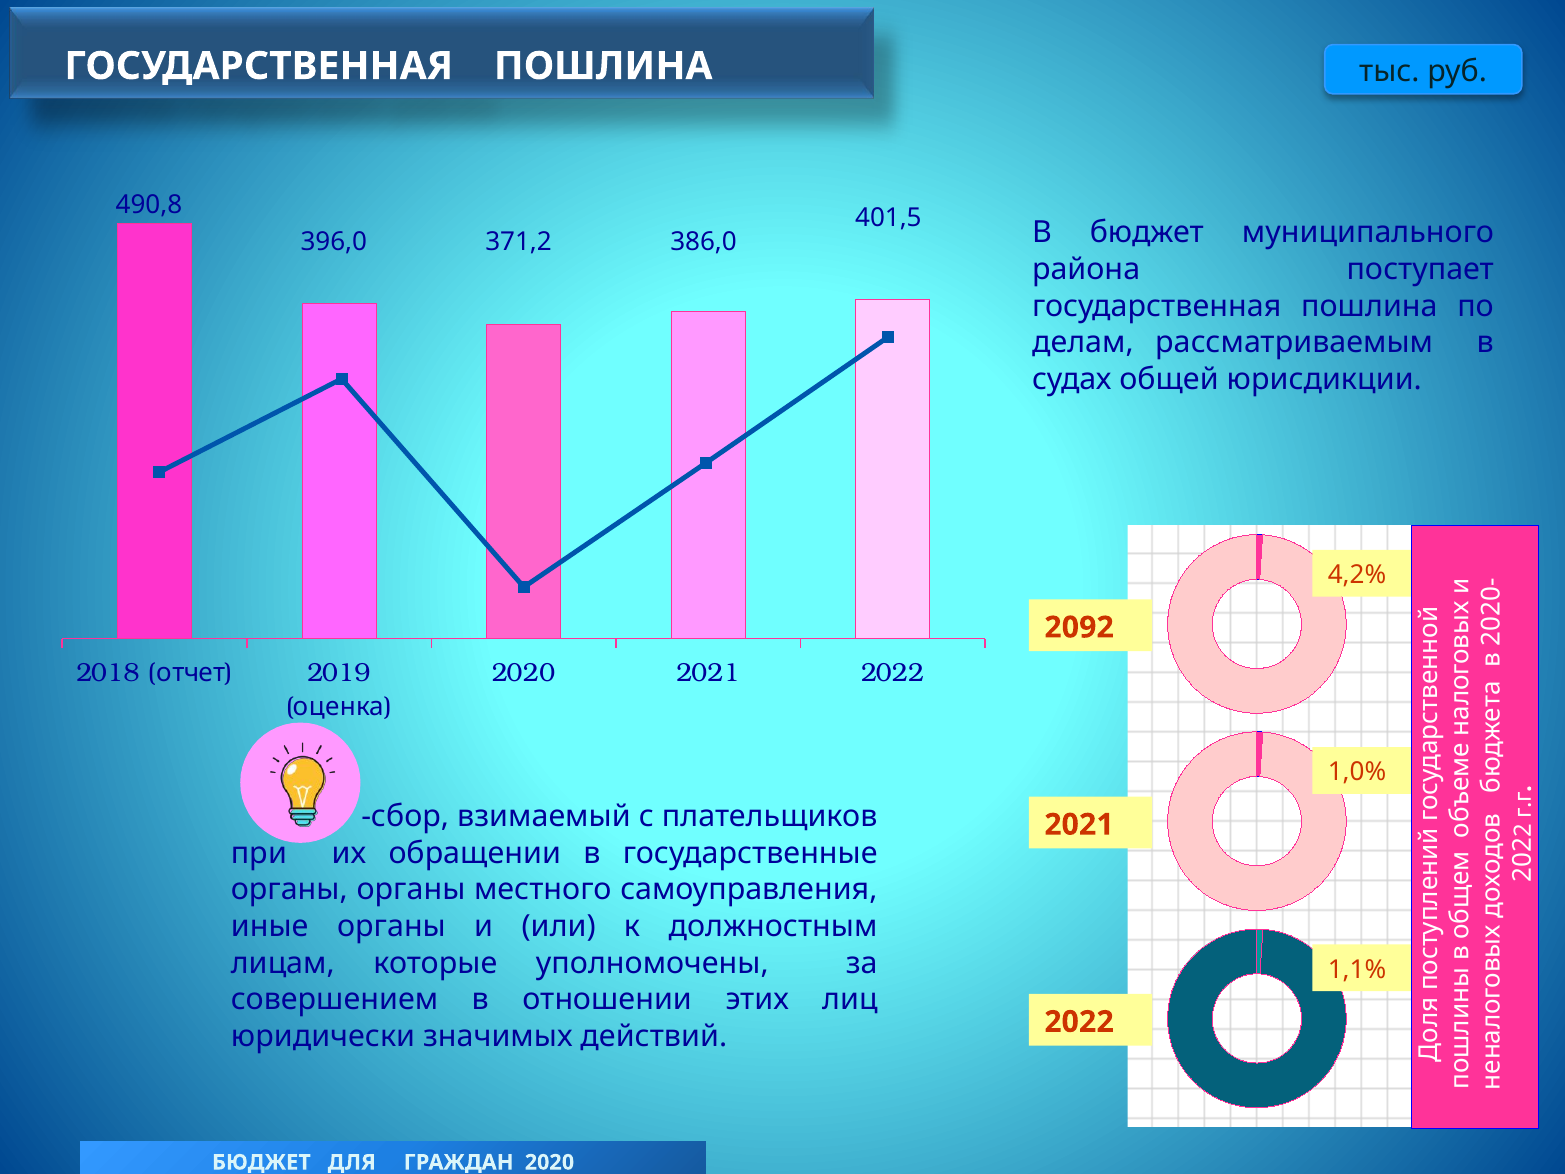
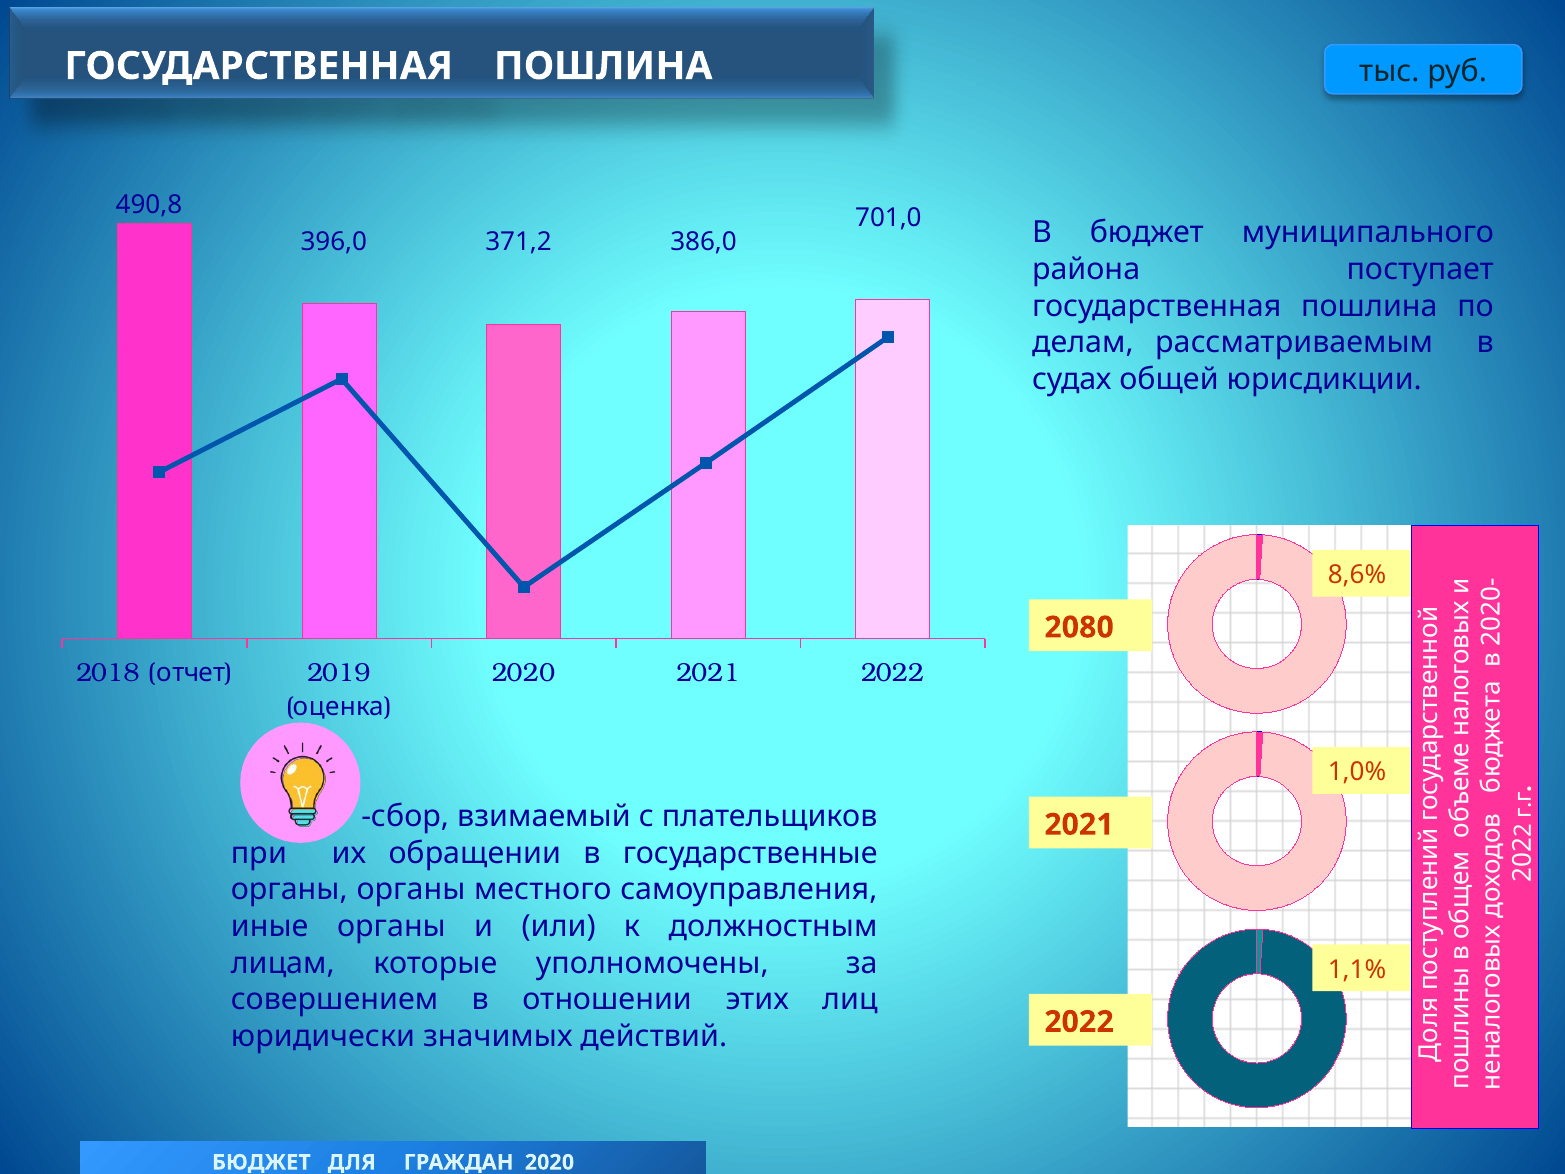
401,5: 401,5 -> 701,0 (888, 218)
4,2%: 4,2% -> 8,6% (1357, 575)
2092: 2092 -> 2080 (1079, 627)
